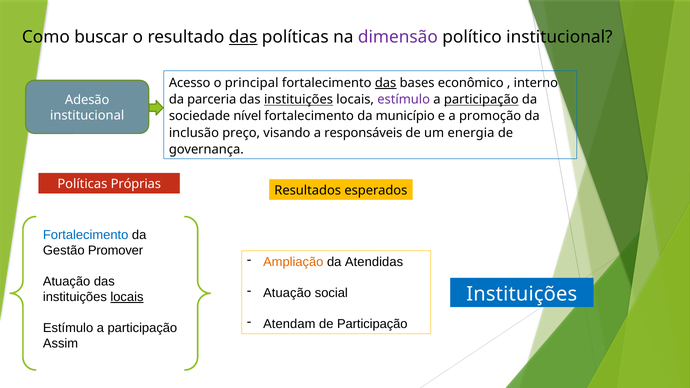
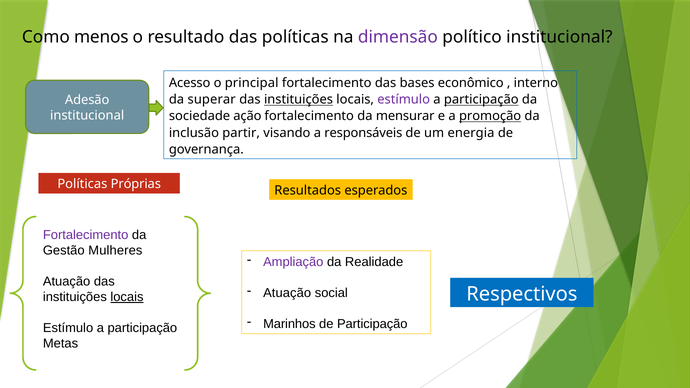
buscar: buscar -> menos (101, 37)
das underline: present -> none (243, 37)
das underline: present -> none (386, 83)
parceria: parceria -> superar (212, 100)
nível: nível -> ação (247, 116)
município: município -> mensurar (405, 116)
promoção underline: none -> present (490, 116)
preço: preço -> partir (241, 133)
Fortalecimento colour: blue -> purple (86, 235)
Promover: Promover -> Mulheres (115, 251)
Ampliação colour: orange -> purple (293, 262)
Atendidas: Atendidas -> Realidade (374, 262)
Instituições: Instituições -> Respectivos (522, 294)
Atendam: Atendam -> Marinhos (289, 324)
Assim: Assim -> Metas (61, 344)
